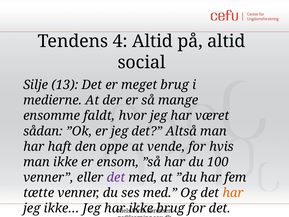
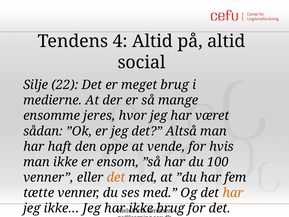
13: 13 -> 22 (65, 85)
faldt: faldt -> jeres (99, 116)
det colour: purple -> orange (116, 177)
